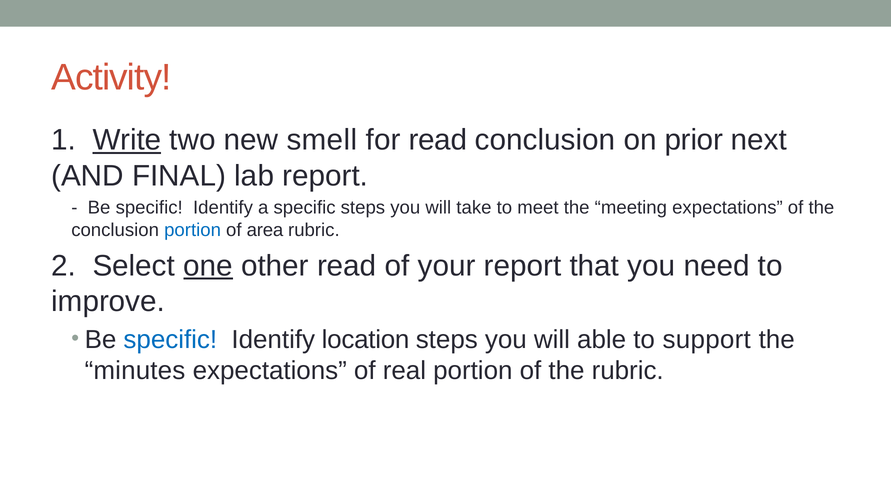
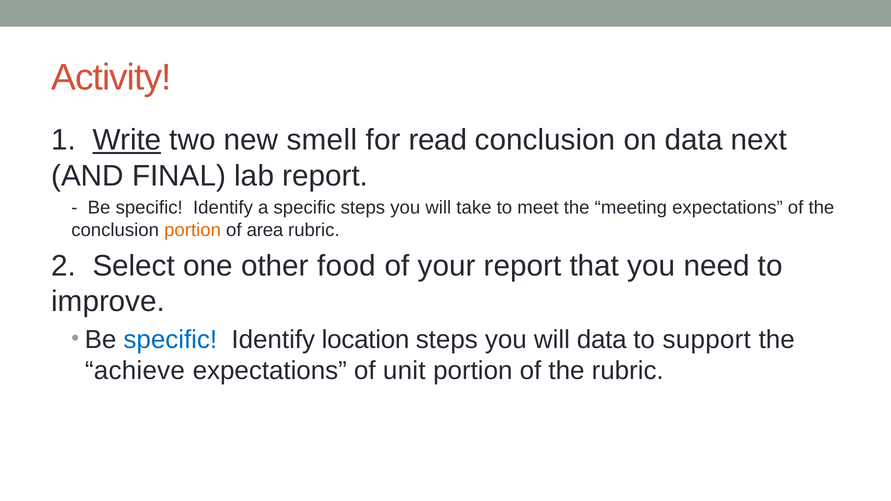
on prior: prior -> data (694, 140)
portion colour: blue -> orange (193, 230)
one underline: present -> none (208, 266)
other read: read -> food (347, 266)
will able: able -> data (602, 340)
minutes: minutes -> achieve (135, 371)
real: real -> unit (404, 371)
